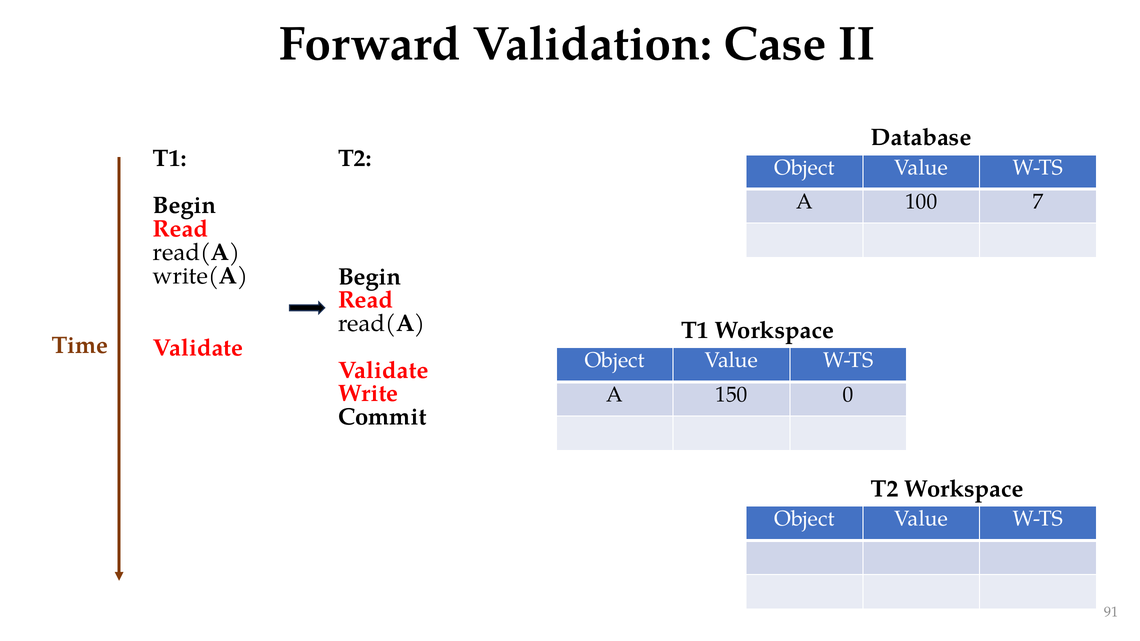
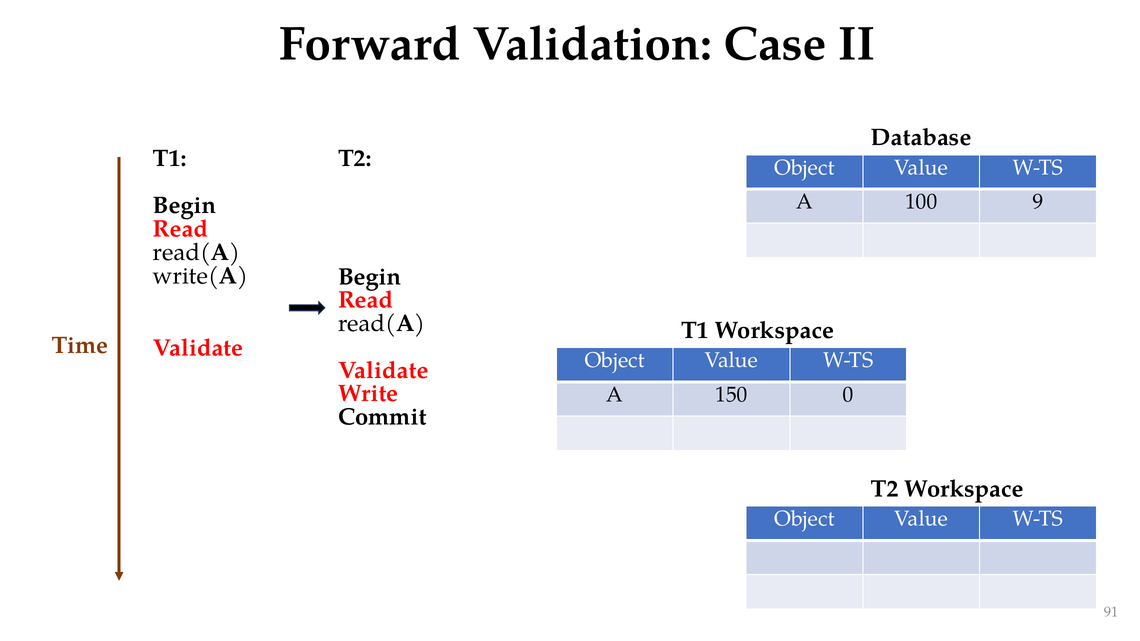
7: 7 -> 9 (1038, 202)
